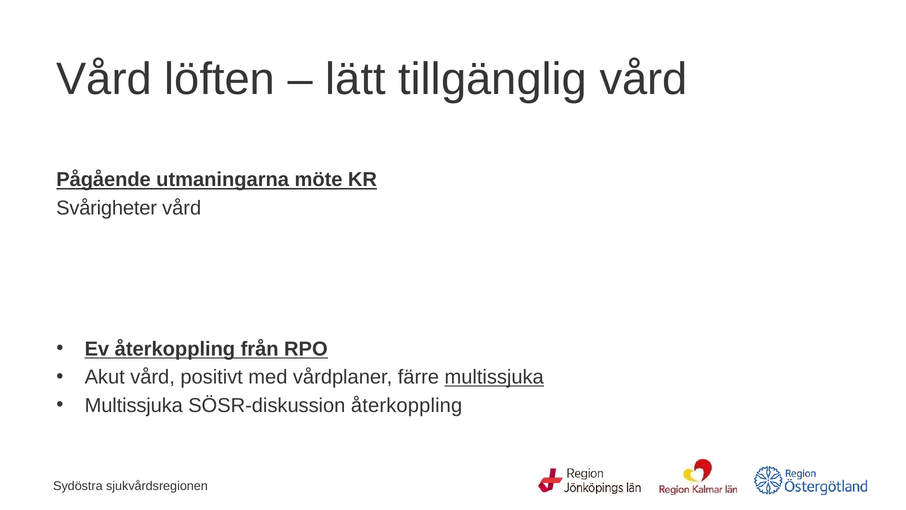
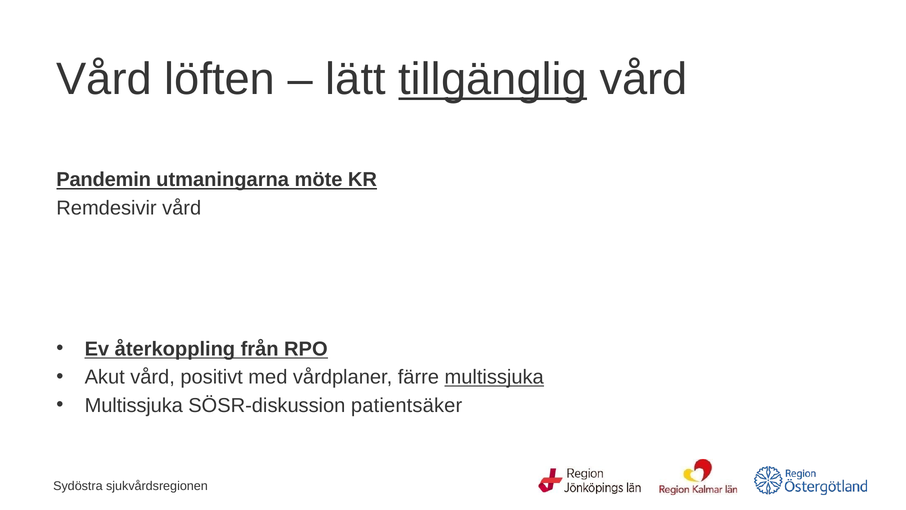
tillgänglig underline: none -> present (493, 79)
Pågående: Pågående -> Pandemin (104, 180)
Svårigheter: Svårigheter -> Remdesivir (107, 208)
SÖSR-diskussion återkoppling: återkoppling -> patientsäker (407, 405)
